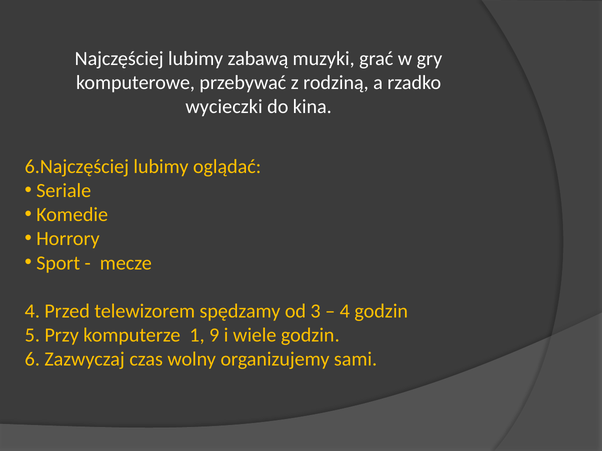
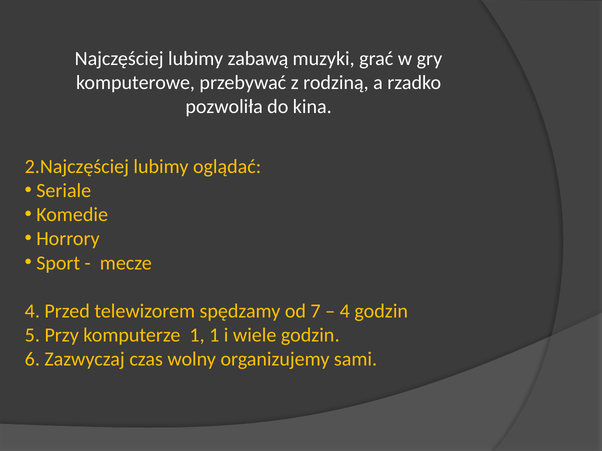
wycieczki: wycieczki -> pozwoliła (224, 107)
6.Najczęściej: 6.Najczęściej -> 2.Najczęściej (77, 167)
3: 3 -> 7 (316, 311)
1 9: 9 -> 1 (214, 335)
